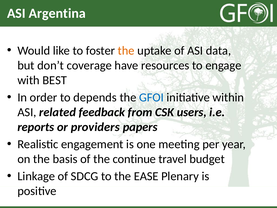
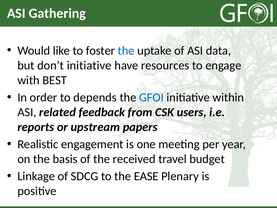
Argentina: Argentina -> Gathering (57, 13)
the colour: orange -> blue (126, 51)
don’t coverage: coverage -> initiative (89, 65)
providers: providers -> upstream (95, 127)
continue: continue -> received (134, 159)
